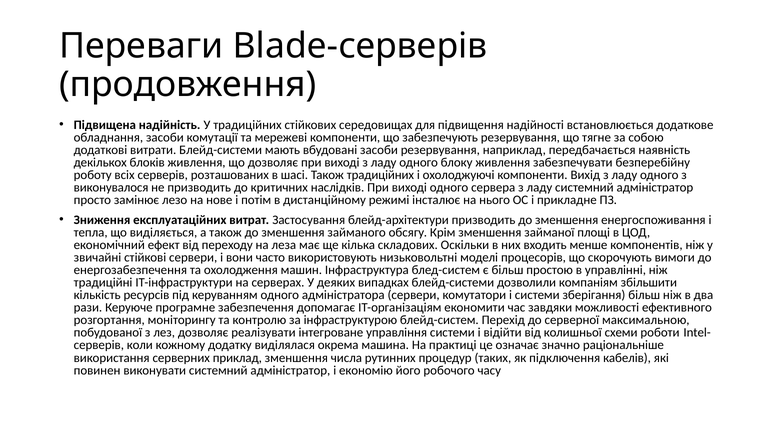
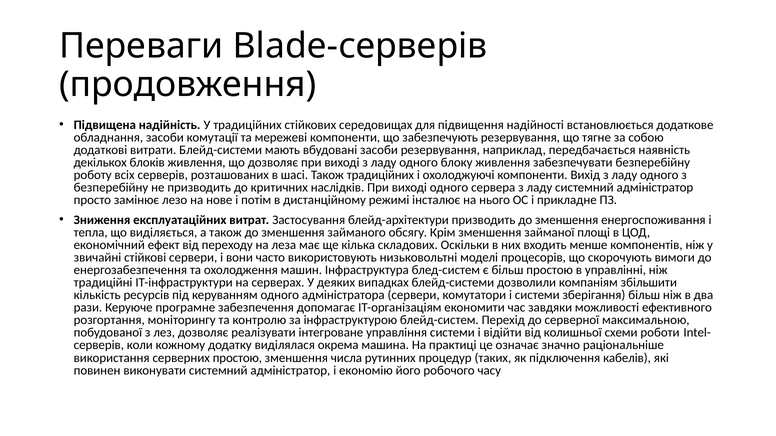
виконувалося: виконувалося -> безперебійну (111, 188)
серверних приклад: приклад -> простою (237, 358)
